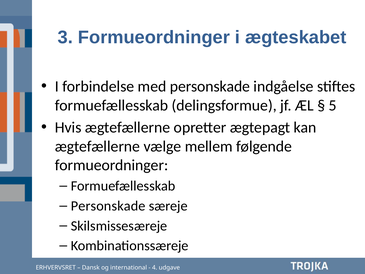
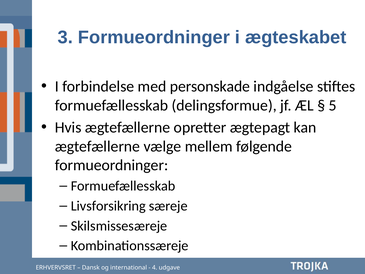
Personskade: Personskade -> Livsforsikring (108, 206)
